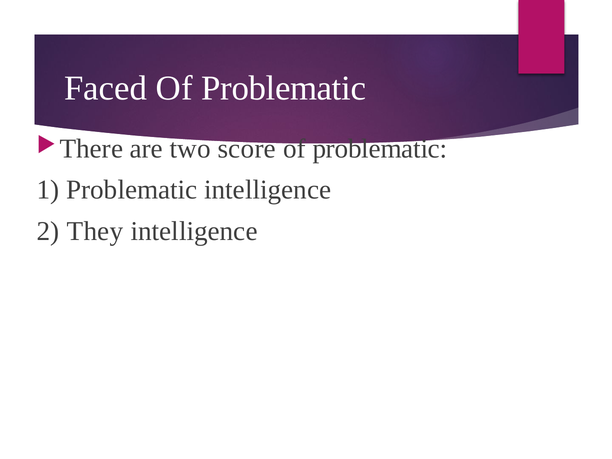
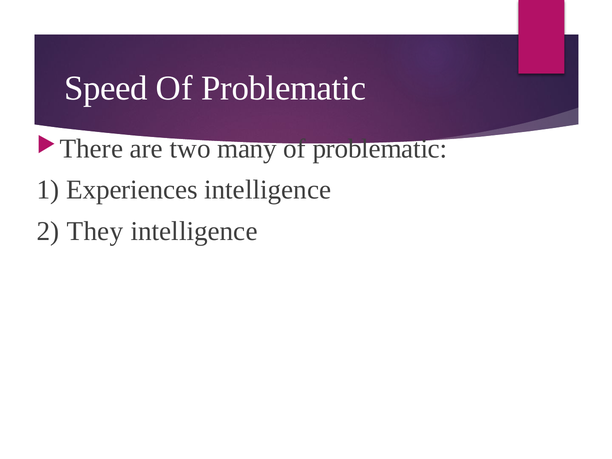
Faced: Faced -> Speed (106, 88)
score: score -> many (247, 149)
1 Problematic: Problematic -> Experiences (132, 190)
